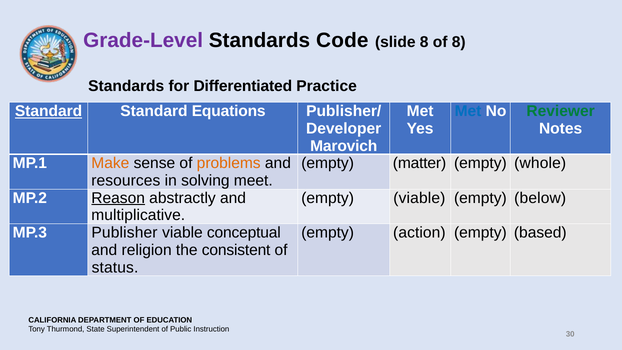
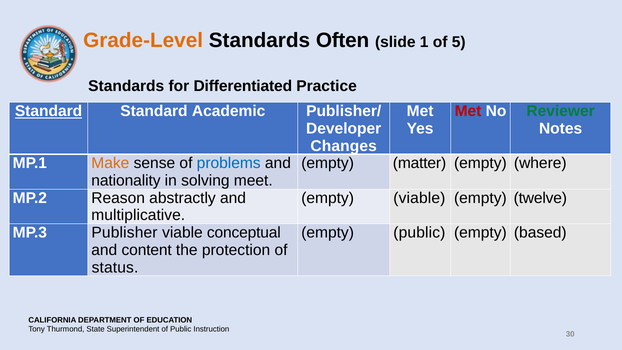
Grade-Level colour: purple -> orange (143, 41)
Code: Code -> Often (343, 41)
slide 8: 8 -> 1 (424, 42)
of 8: 8 -> 5 (459, 42)
Equations: Equations -> Academic (229, 111)
Met colour: blue -> red (468, 111)
Marovich: Marovich -> Changes (344, 146)
problems colour: orange -> blue (229, 163)
whole: whole -> where (540, 163)
resources: resources -> nationality (126, 181)
Reason underline: present -> none (118, 198)
below: below -> twelve (540, 198)
empty action: action -> public (419, 233)
religion: religion -> content (147, 250)
consistent: consistent -> protection (236, 250)
